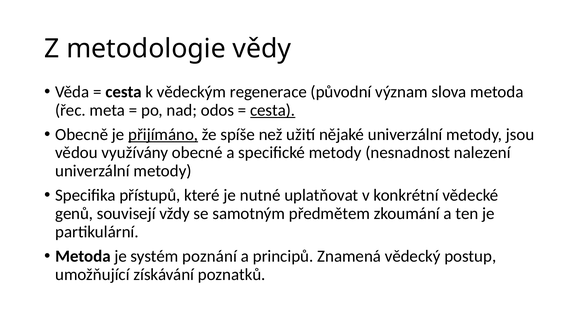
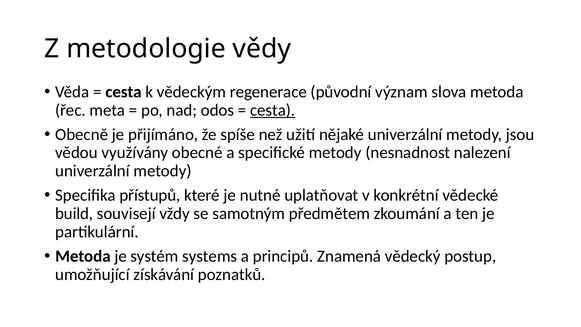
přijímáno underline: present -> none (163, 134)
genů: genů -> build (74, 213)
poznání: poznání -> systems (210, 256)
